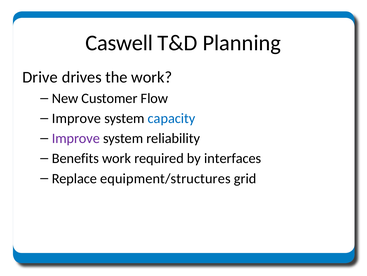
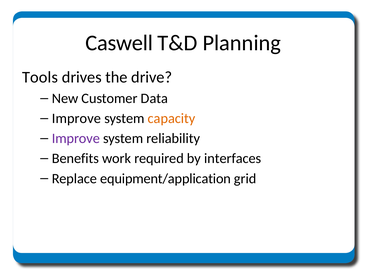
Drive: Drive -> Tools (40, 77)
the work: work -> drive (152, 77)
Flow: Flow -> Data (154, 98)
capacity colour: blue -> orange (172, 118)
equipment/structures: equipment/structures -> equipment/application (166, 178)
